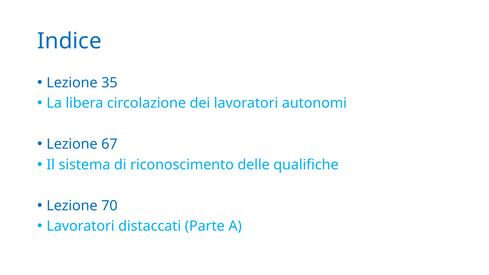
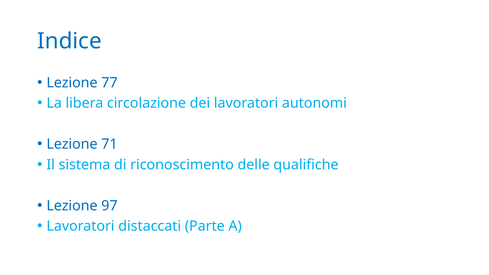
35: 35 -> 77 (109, 83)
67: 67 -> 71 (109, 144)
70: 70 -> 97 (109, 206)
